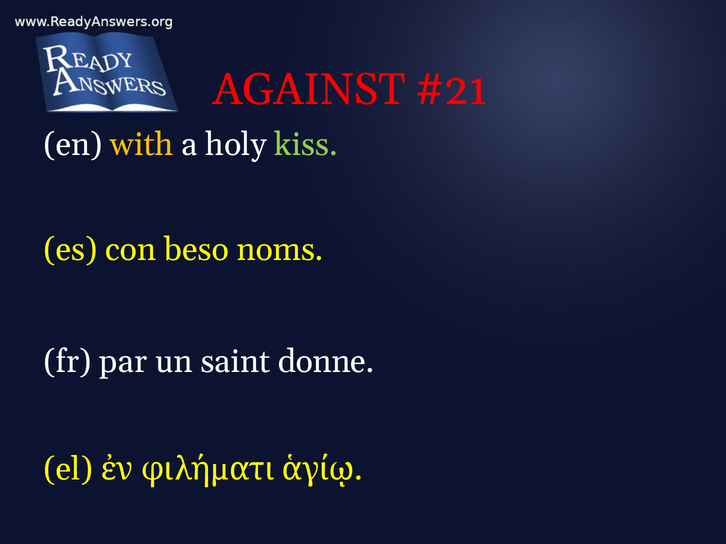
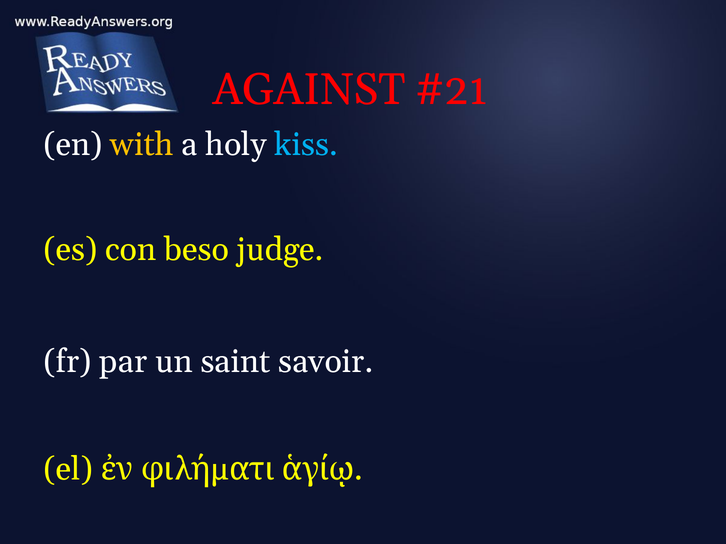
kiss colour: light green -> light blue (306, 145)
noms: noms -> judge (280, 250)
donne: donne -> savoir (326, 362)
